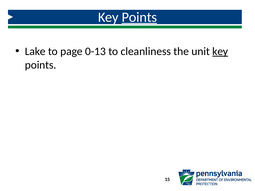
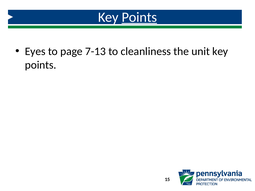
Lake: Lake -> Eyes (35, 51)
0-13: 0-13 -> 7-13 (96, 51)
key underline: present -> none (220, 51)
